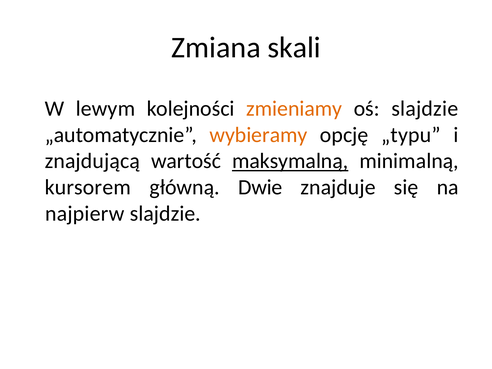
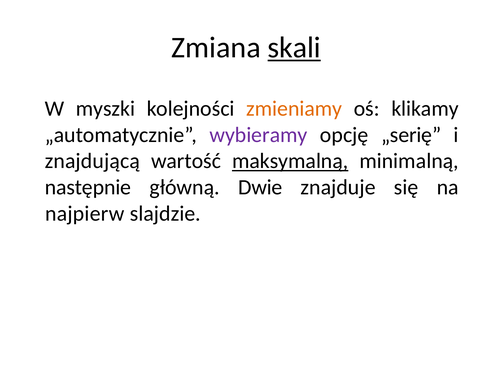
skali underline: none -> present (294, 48)
lewym: lewym -> myszki (105, 109)
oś slajdzie: slajdzie -> klikamy (425, 109)
wybieramy colour: orange -> purple (258, 135)
„typu: „typu -> „serię (411, 135)
kursorem: kursorem -> następnie (88, 187)
